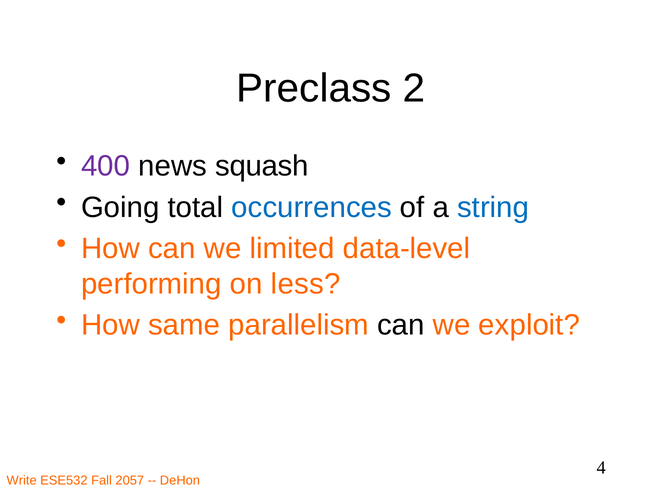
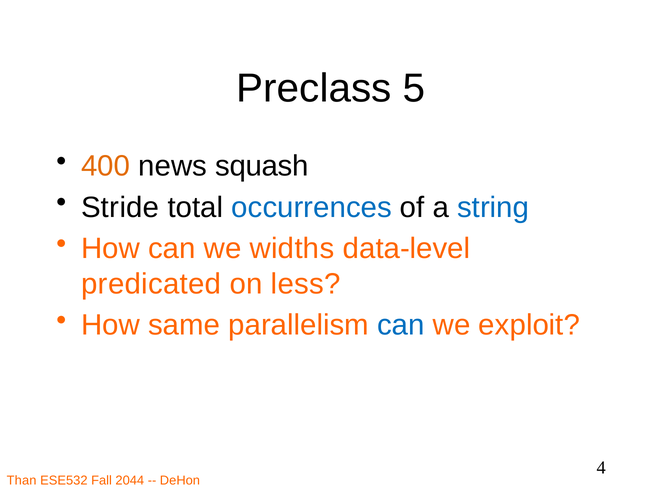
2: 2 -> 5 (414, 88)
400 colour: purple -> orange (106, 166)
Going: Going -> Stride (120, 208)
limited: limited -> widths (292, 249)
performing: performing -> predicated (151, 284)
can colour: black -> blue (401, 325)
Write: Write -> Than (22, 481)
2057: 2057 -> 2044 (130, 481)
